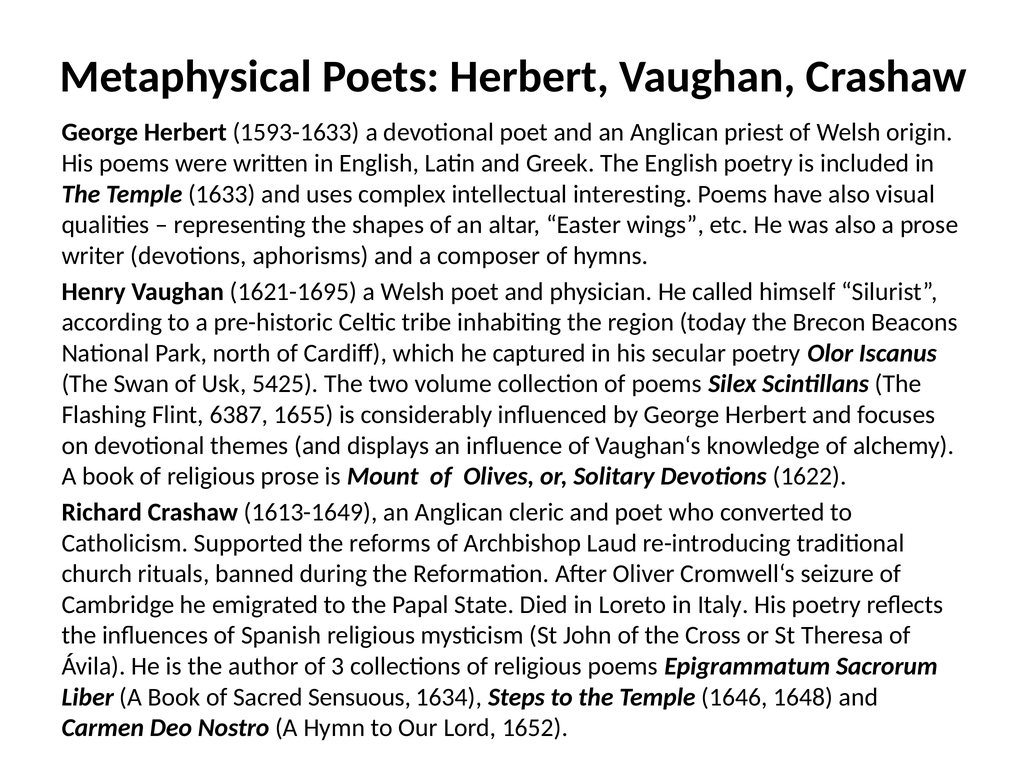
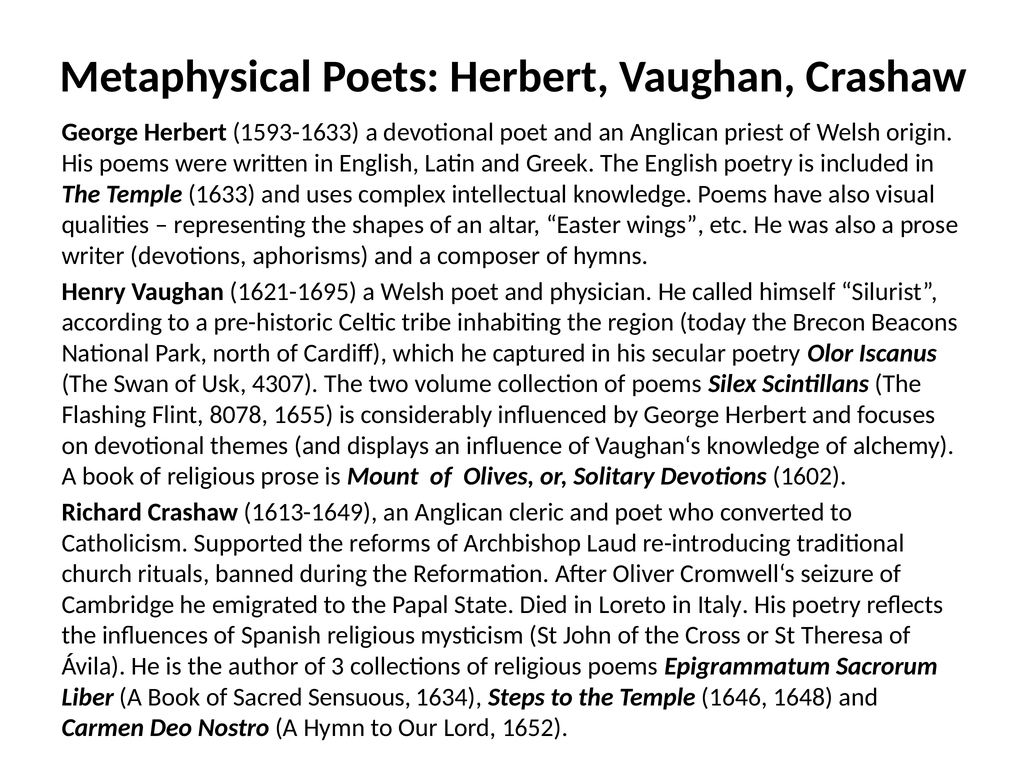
intellectual interesting: interesting -> knowledge (633, 194)
5425: 5425 -> 4307 (285, 384)
6387: 6387 -> 8078 (239, 414)
1622: 1622 -> 1602 (810, 476)
